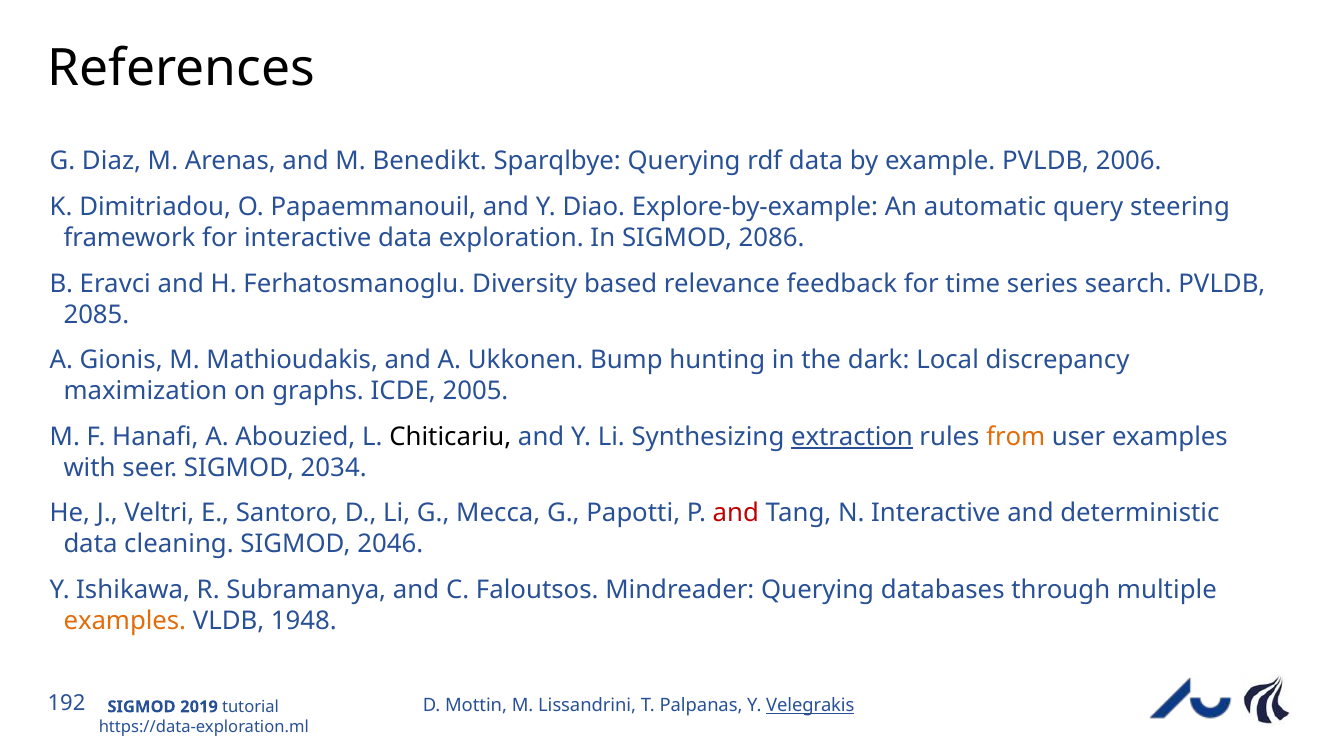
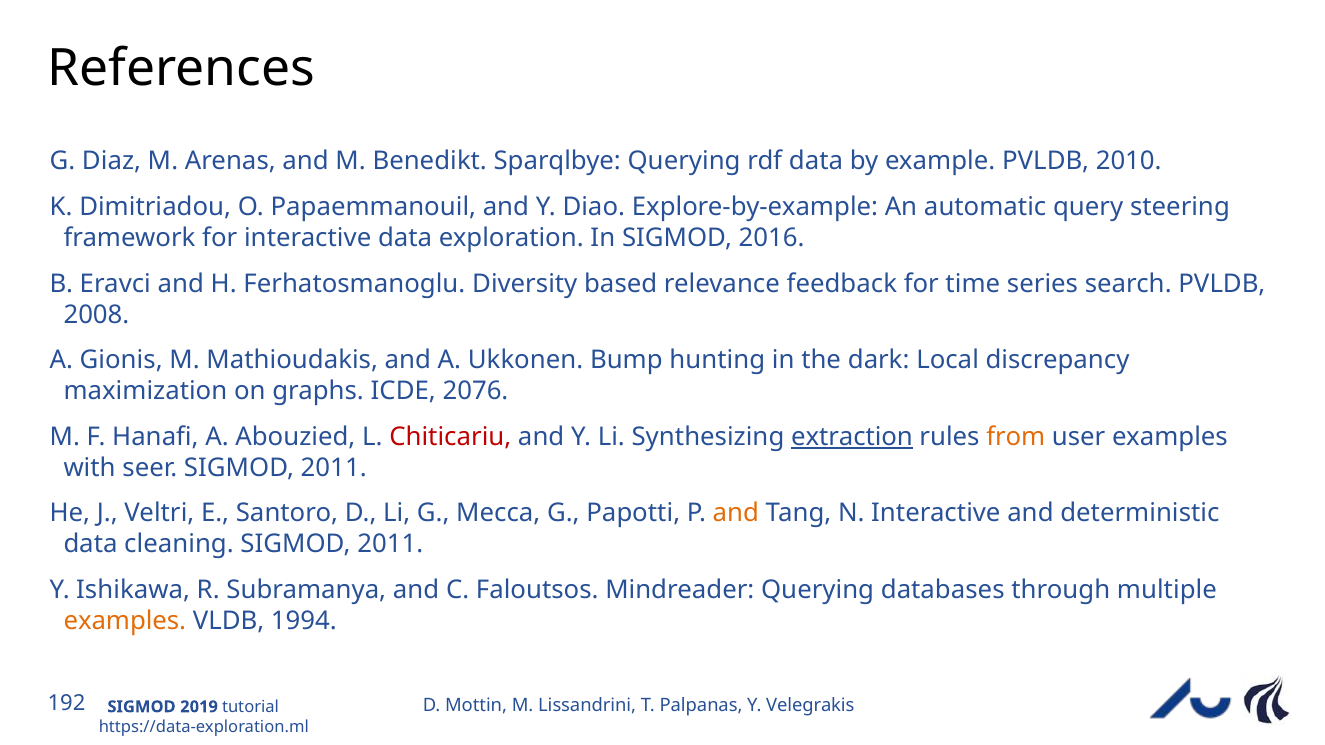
2006: 2006 -> 2010 (1129, 162)
2086: 2086 -> 2016 (772, 238)
2085: 2085 -> 2008 (96, 315)
2005: 2005 -> 2076 (475, 391)
Chiticariu colour: black -> red (450, 437)
seer SIGMOD 2034: 2034 -> 2011 (334, 468)
and colour: red -> orange (736, 513)
cleaning SIGMOD 2046: 2046 -> 2011 (390, 544)
1948: 1948 -> 1994 (304, 621)
Velegrakis underline: present -> none (810, 706)
